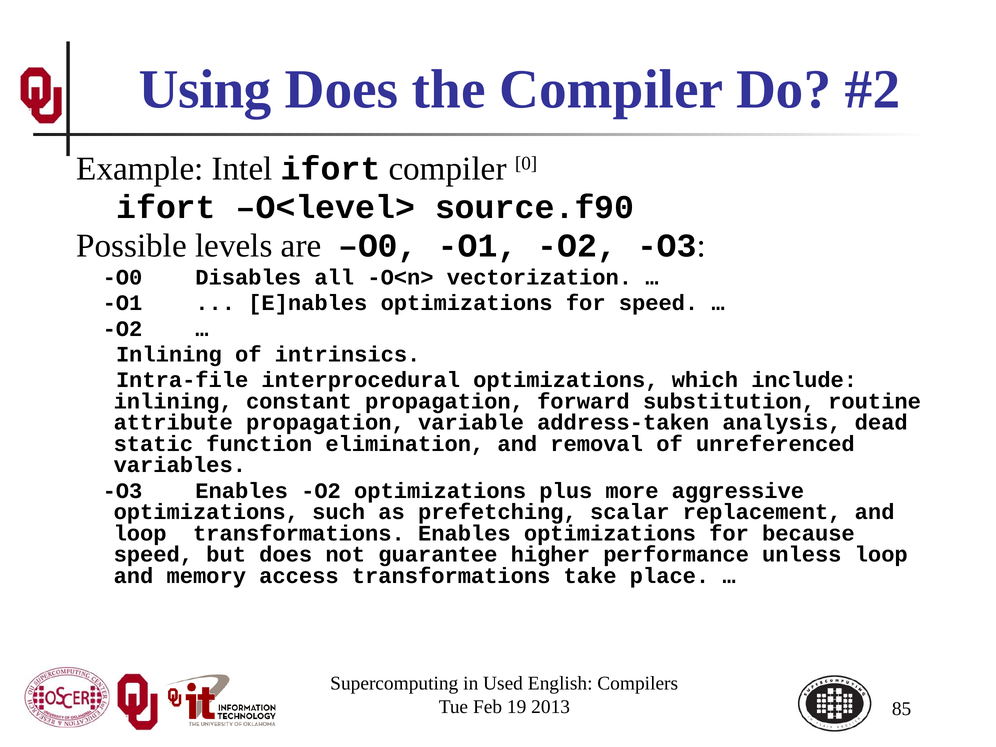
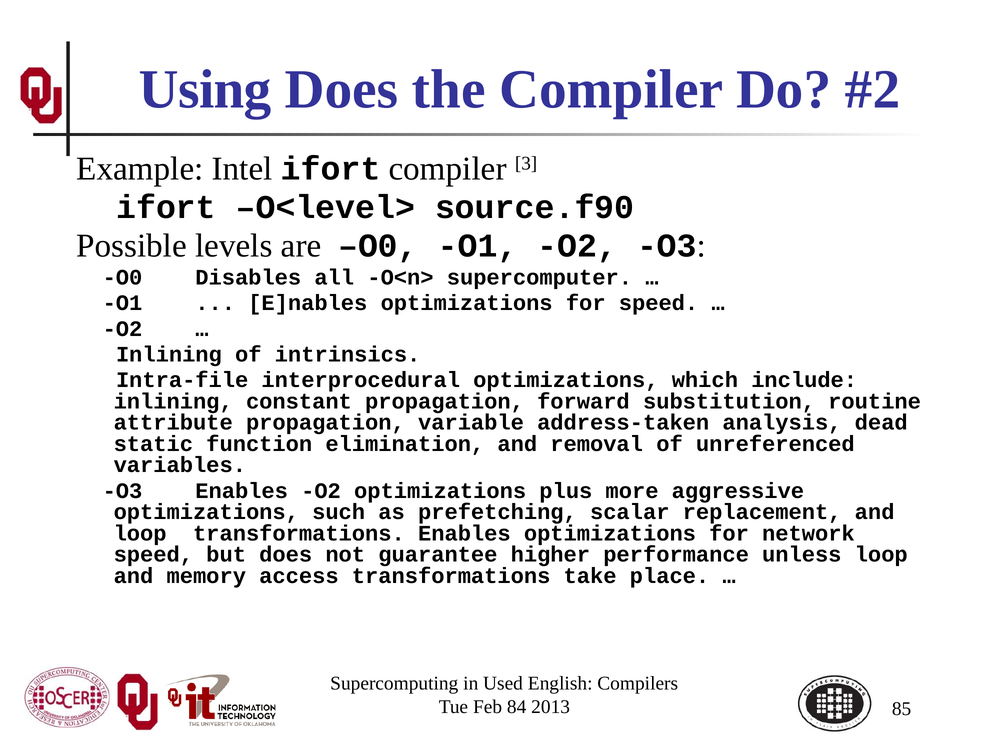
0: 0 -> 3 (526, 164)
vectorization: vectorization -> supercomputer (539, 277)
because: because -> network (808, 533)
19: 19 -> 84 (517, 707)
